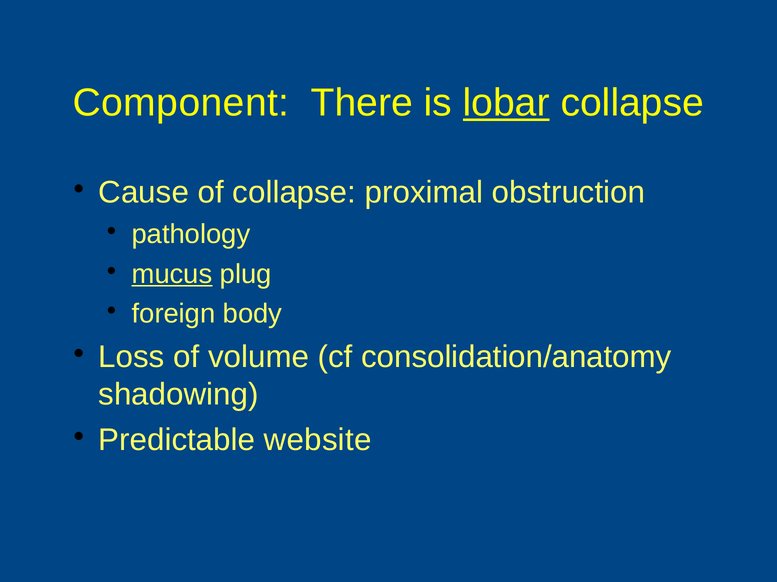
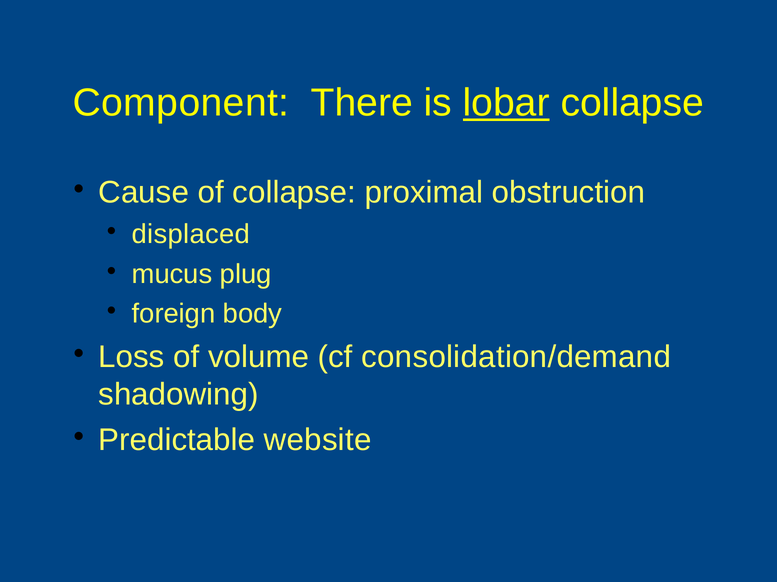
pathology: pathology -> displaced (191, 235)
mucus underline: present -> none (172, 274)
consolidation/anatomy: consolidation/anatomy -> consolidation/demand (516, 358)
